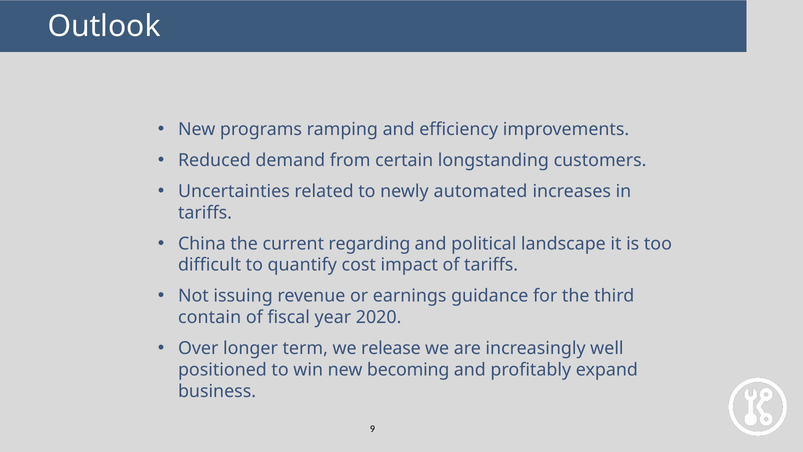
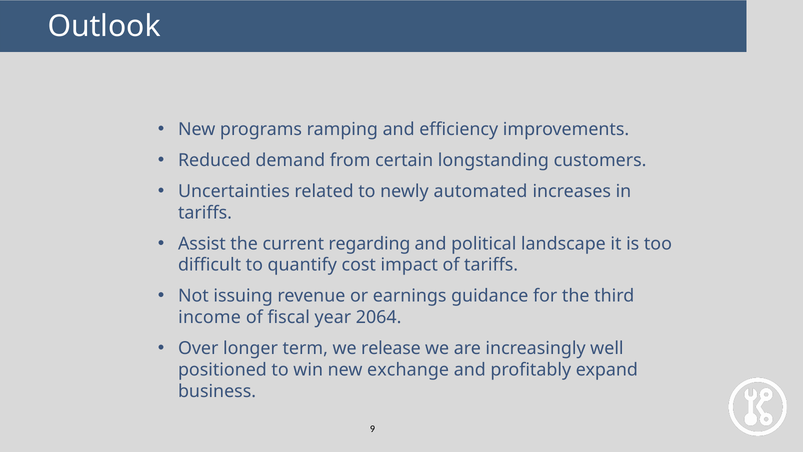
China: China -> Assist (202, 243)
contain: contain -> income (210, 317)
2020: 2020 -> 2064 (379, 317)
becoming: becoming -> exchange (408, 370)
